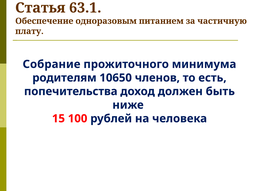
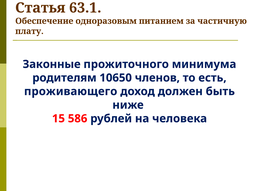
Собрание: Собрание -> Законные (52, 64)
попечительства: попечительства -> проживающего (71, 92)
100: 100 -> 586 (78, 119)
